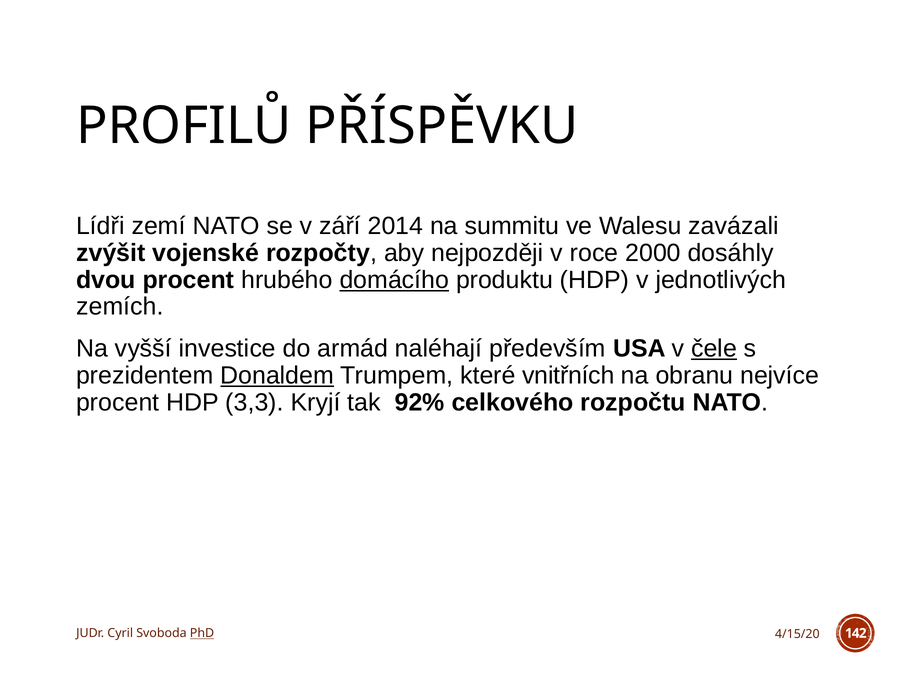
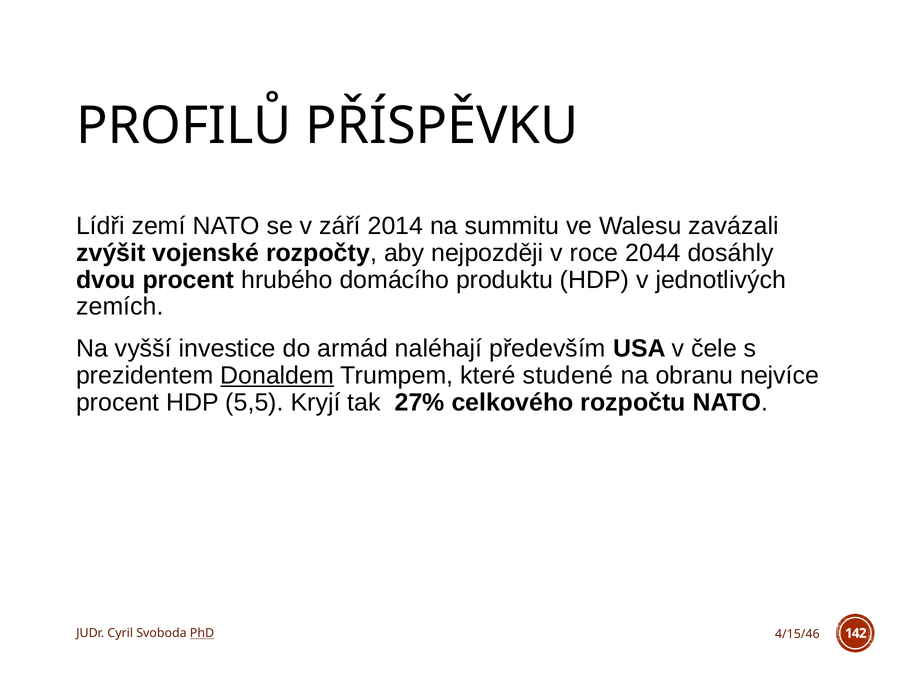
2000: 2000 -> 2044 (653, 253)
domácího underline: present -> none (394, 280)
čele underline: present -> none (714, 348)
vnitřních: vnitřních -> studené (568, 375)
3,3: 3,3 -> 5,5 (255, 402)
92%: 92% -> 27% (420, 402)
4/15/20: 4/15/20 -> 4/15/46 (797, 634)
